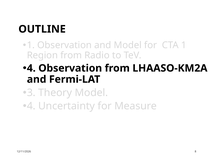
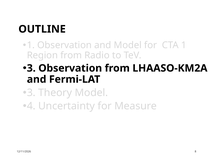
4: 4 -> 3 (31, 69)
